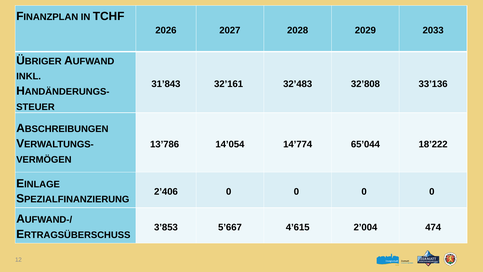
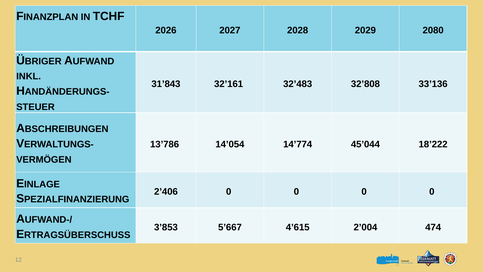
2033: 2033 -> 2080 (433, 30)
65’044: 65’044 -> 45’044 (365, 144)
